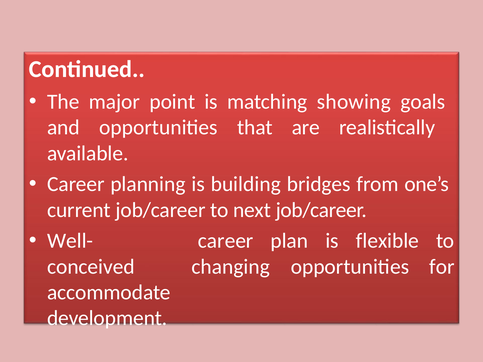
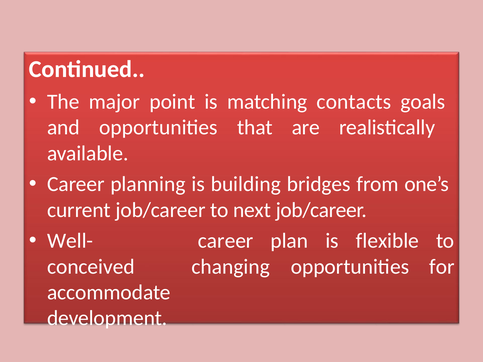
showing: showing -> contacts (354, 102)
